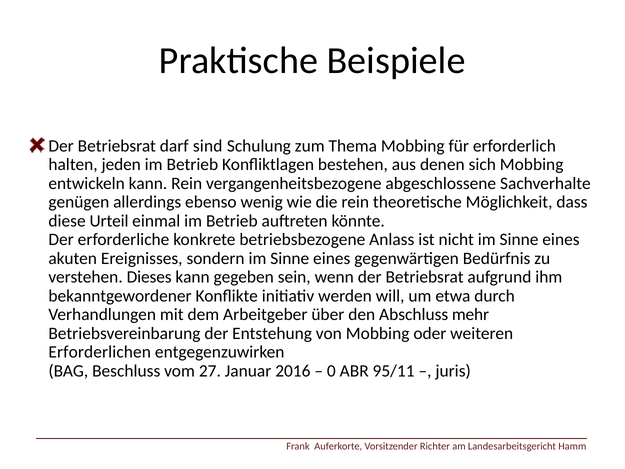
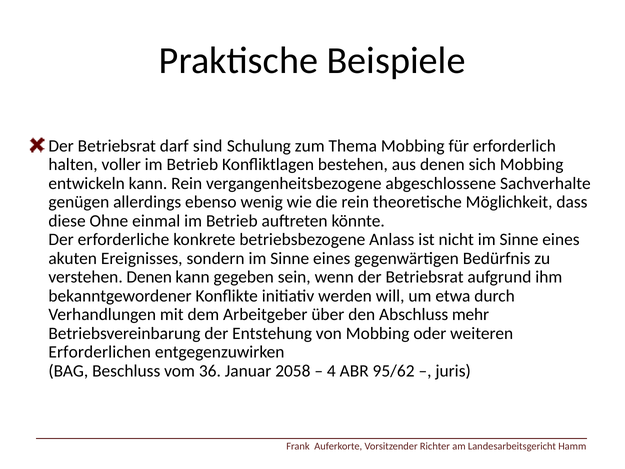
jeden: jeden -> voller (121, 165)
Urteil: Urteil -> Ohne (109, 221)
verstehen Dieses: Dieses -> Denen (149, 277)
27: 27 -> 36 (210, 371)
2016: 2016 -> 2058 (293, 371)
0: 0 -> 4 (331, 371)
95/11: 95/11 -> 95/62 (394, 371)
